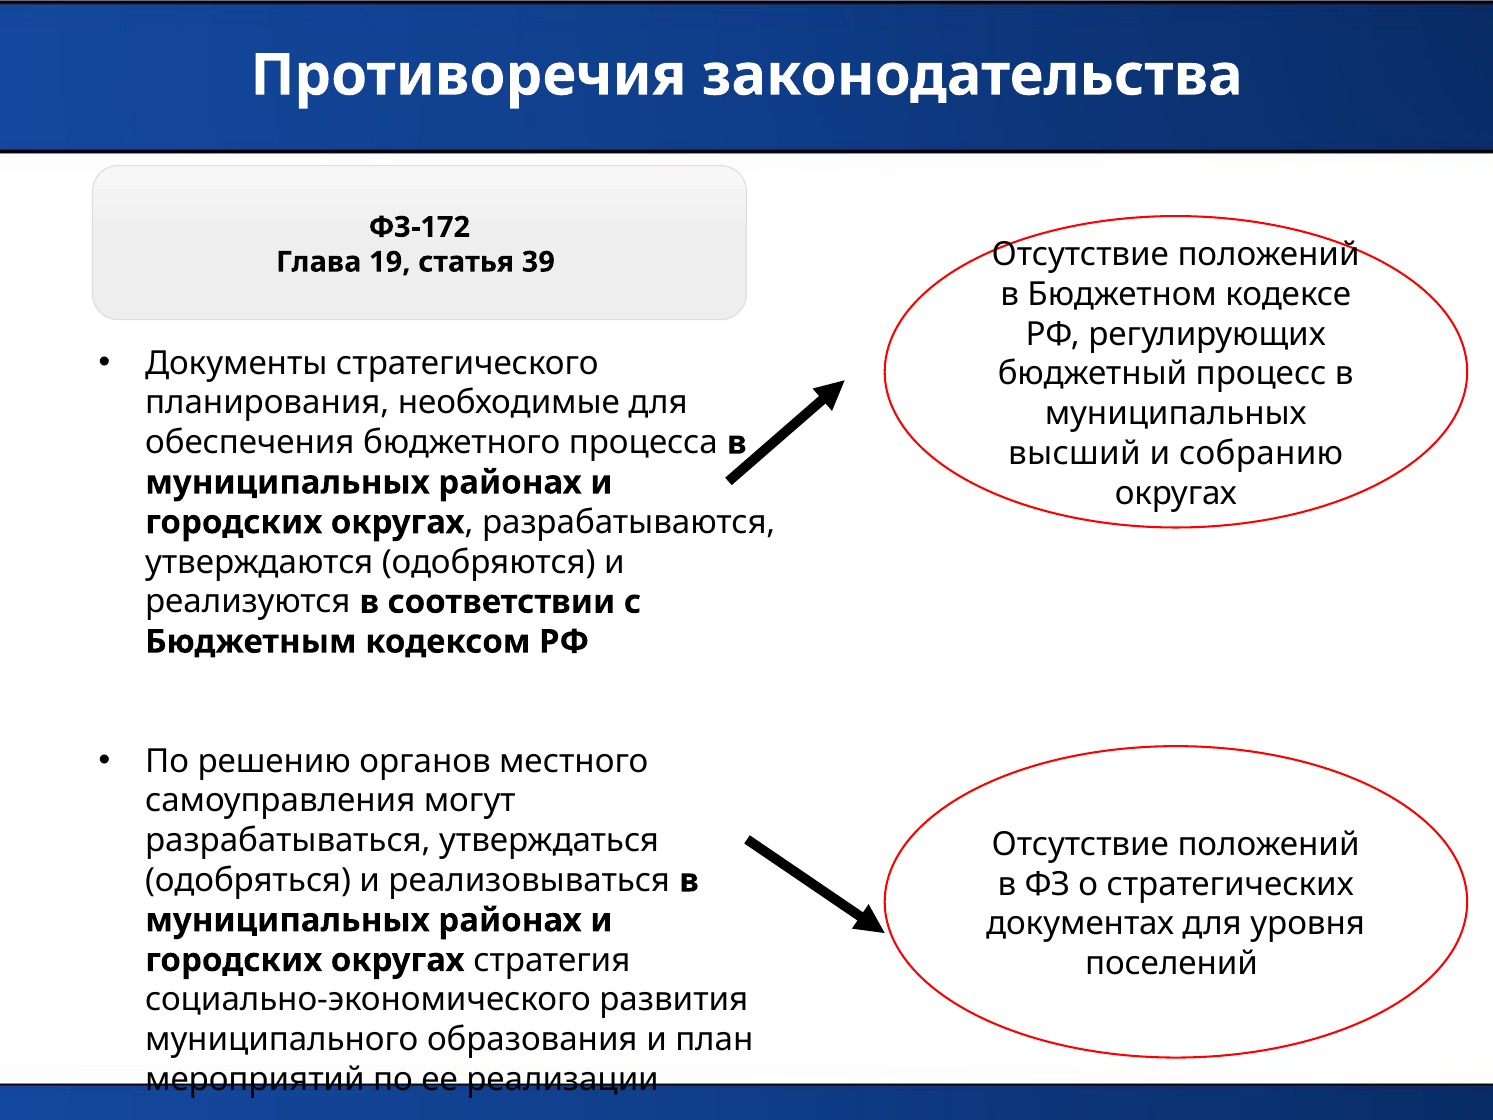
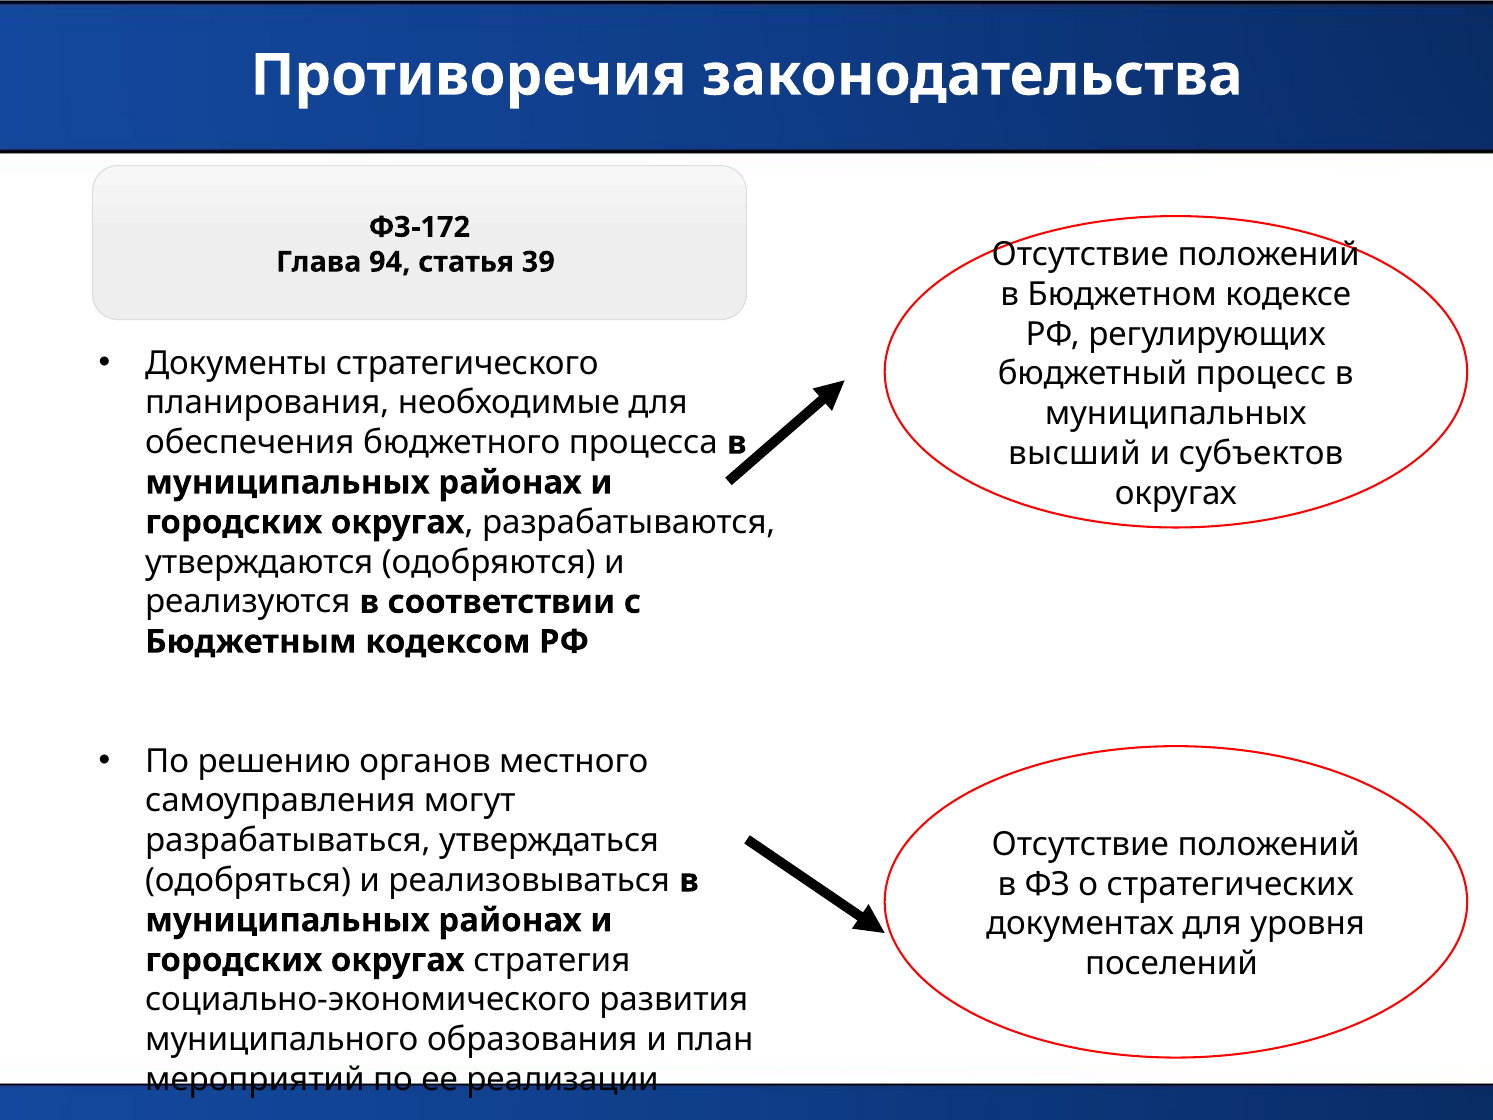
19: 19 -> 94 (390, 262)
собранию: собранию -> субъектов (1261, 454)
